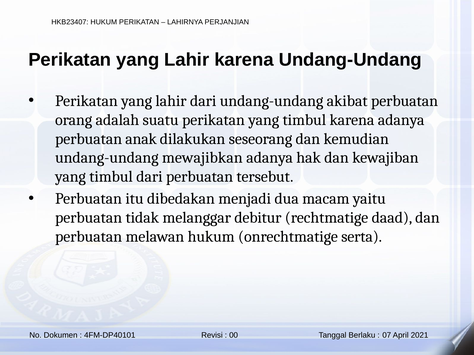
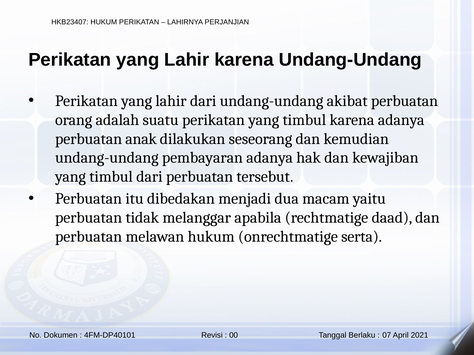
mewajibkan: mewajibkan -> pembayaran (202, 158)
debitur: debitur -> apabila (258, 218)
